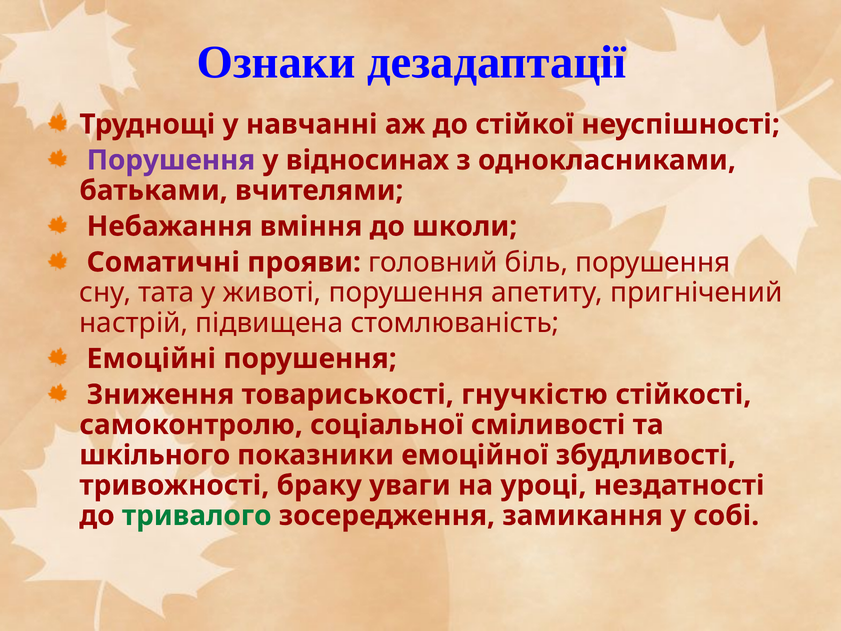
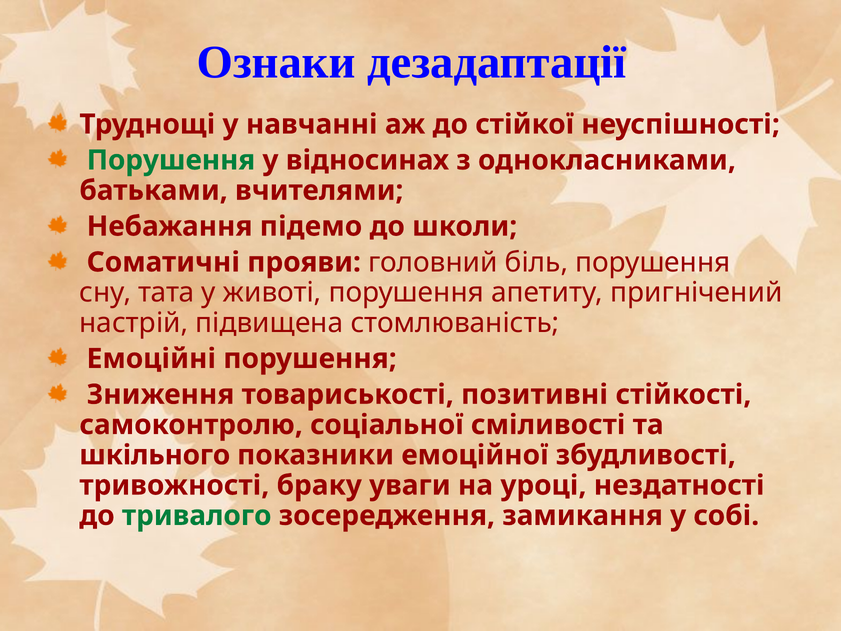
Порушення colour: purple -> green (171, 160)
вміння: вміння -> підемо (311, 226)
гнучкістю: гнучкістю -> позитивні (535, 394)
